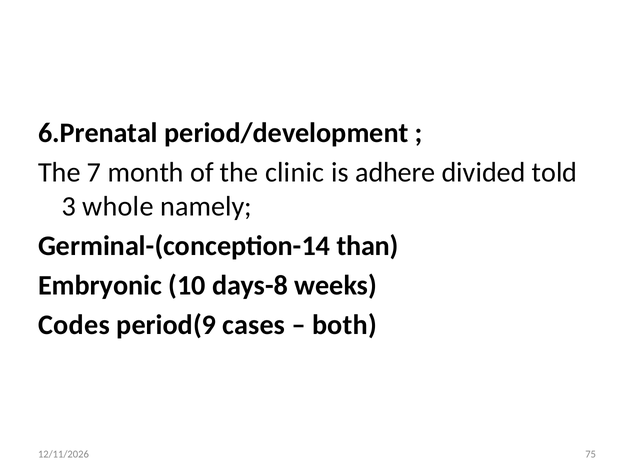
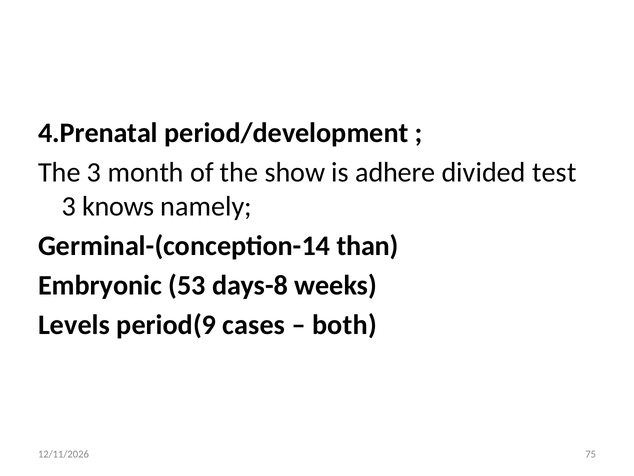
6.Prenatal: 6.Prenatal -> 4.Prenatal (98, 133)
The 7: 7 -> 3 (94, 172)
clinic: clinic -> show (295, 172)
told: told -> test (554, 172)
whole: whole -> knows (118, 206)
10: 10 -> 53 (187, 285)
Codes: Codes -> Levels (74, 325)
